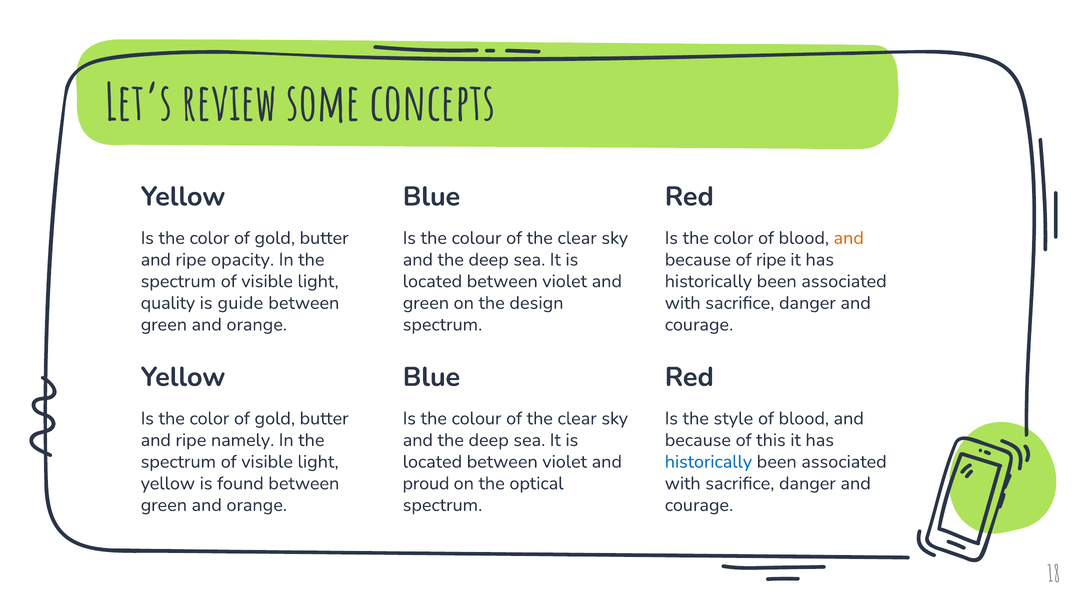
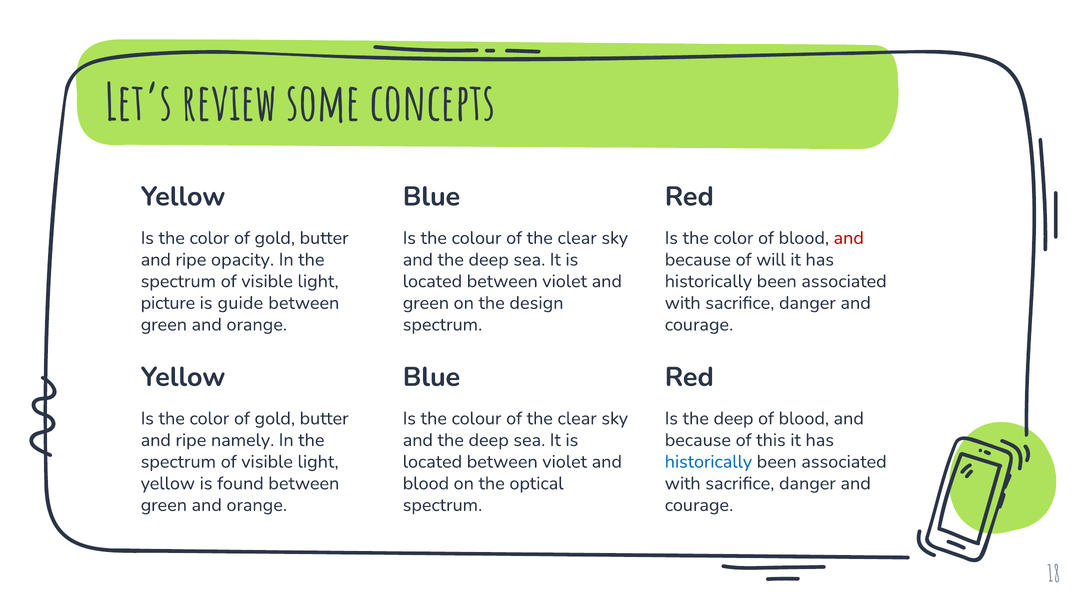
and colour: orange -> red (849, 238)
of ripe: ripe -> will (771, 260)
quality: quality -> picture (168, 303)
Is the style: style -> deep (734, 419)
proud: proud -> blood (426, 484)
